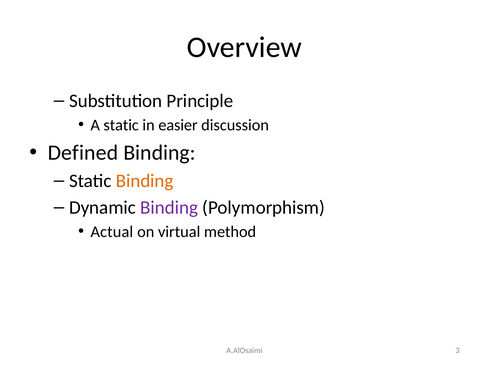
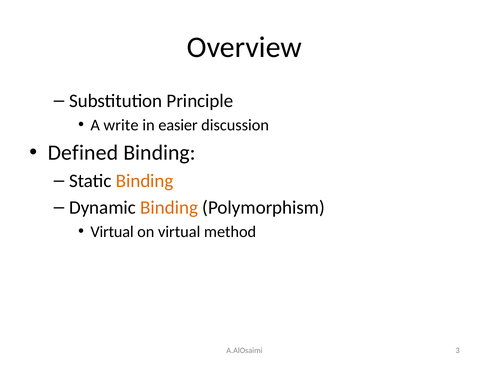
A static: static -> write (121, 125)
Binding colour: purple -> orange (169, 207)
Actual: Actual -> Virtual (112, 232)
